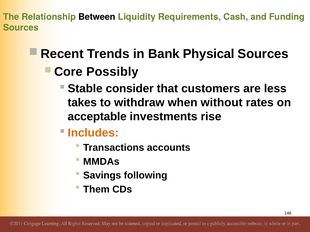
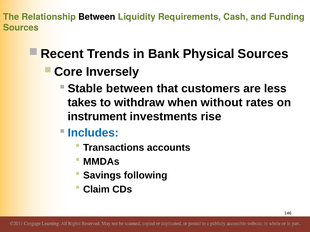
Possibly: Possibly -> Inversely (112, 72)
Stable consider: consider -> between (130, 89)
acceptable: acceptable -> instrument (97, 117)
Includes colour: orange -> blue (93, 133)
Them: Them -> Claim (96, 190)
